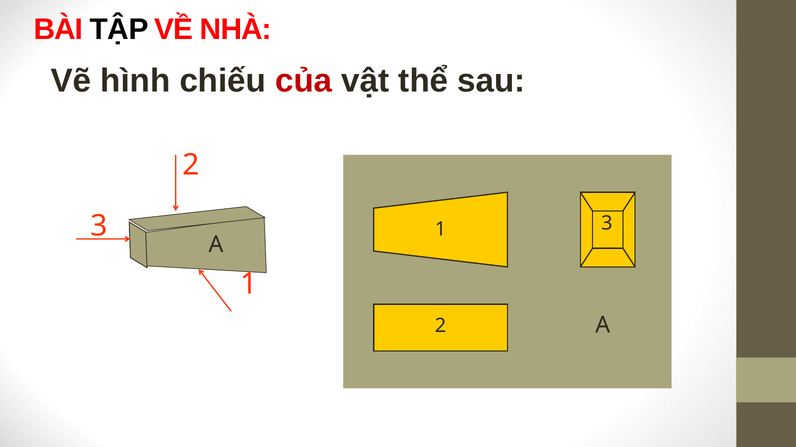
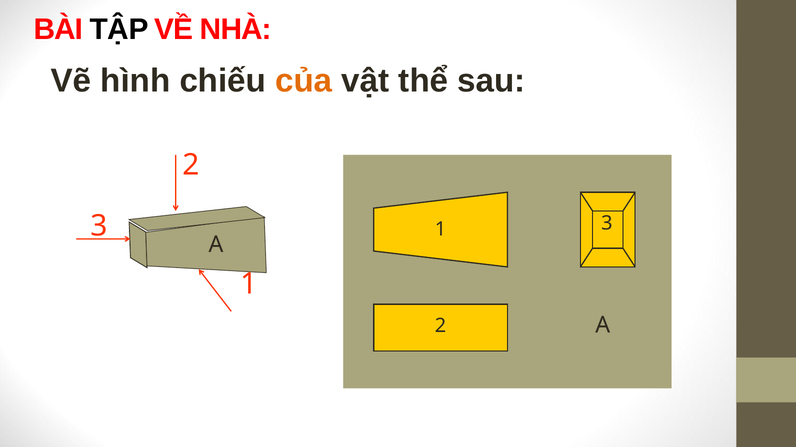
của colour: red -> orange (304, 81)
